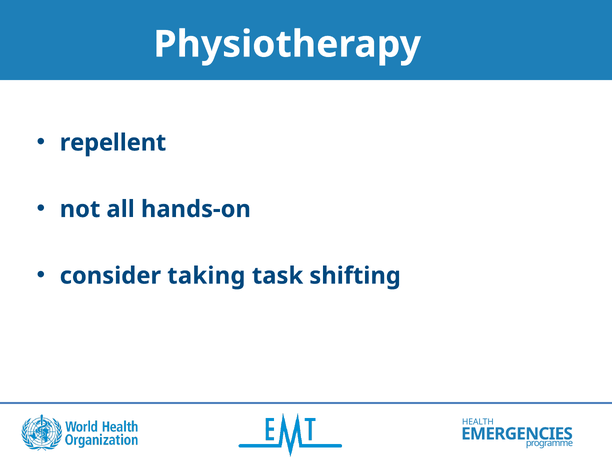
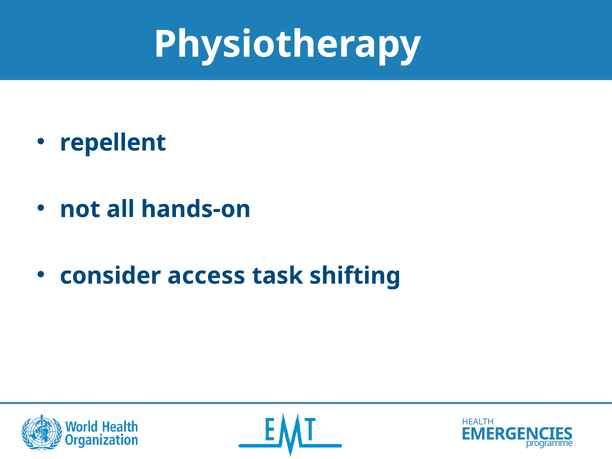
taking: taking -> access (206, 276)
